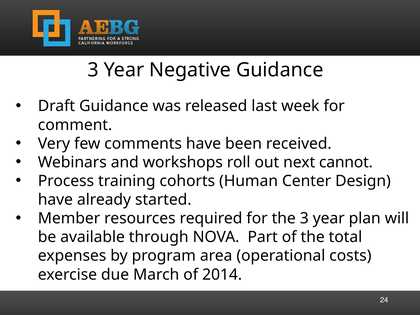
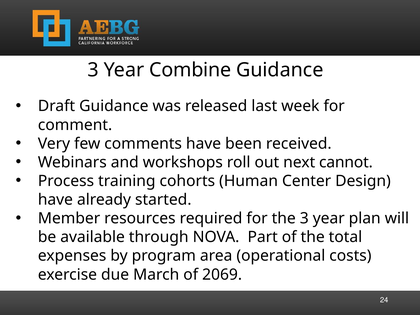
Negative: Negative -> Combine (190, 70)
2014: 2014 -> 2069 (222, 275)
